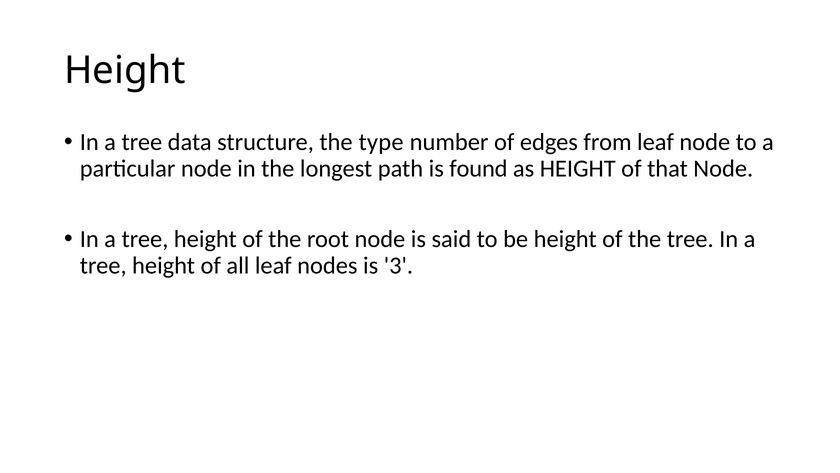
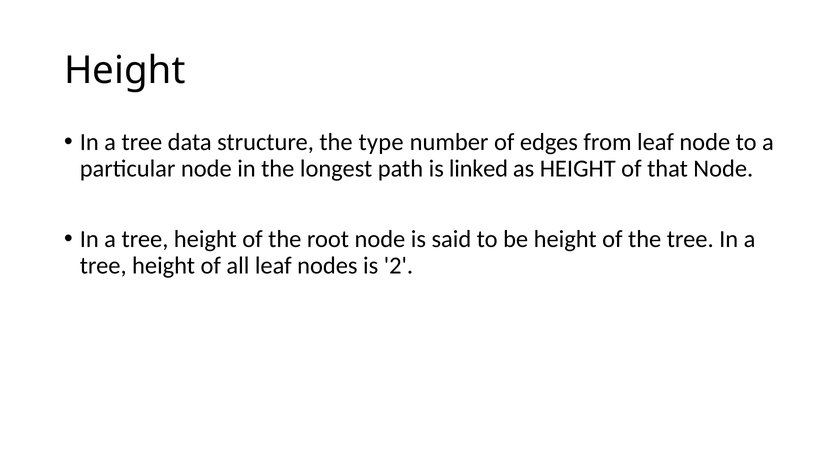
found: found -> linked (478, 168)
3: 3 -> 2 (398, 265)
